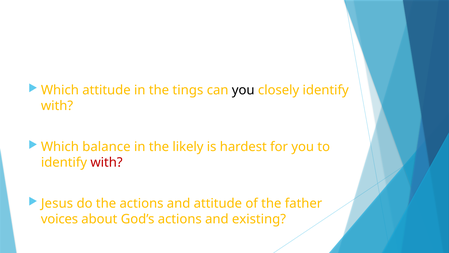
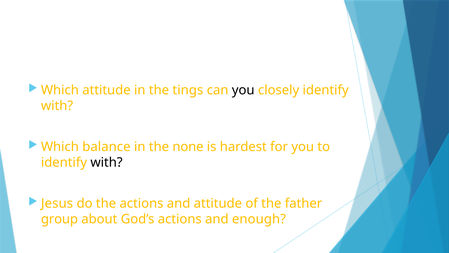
likely: likely -> none (188, 147)
with colour: red -> black (106, 162)
voices: voices -> group (59, 219)
existing: existing -> enough (259, 219)
